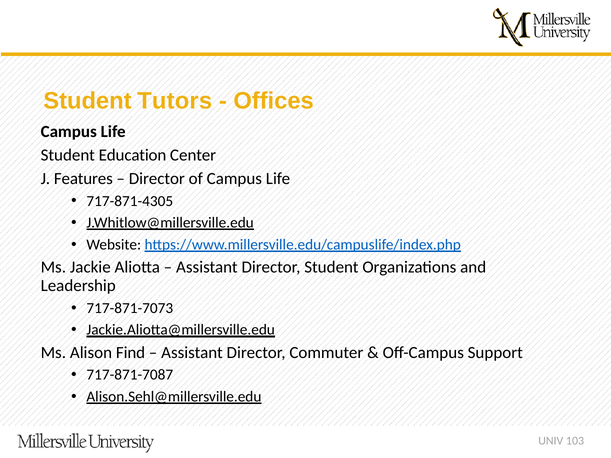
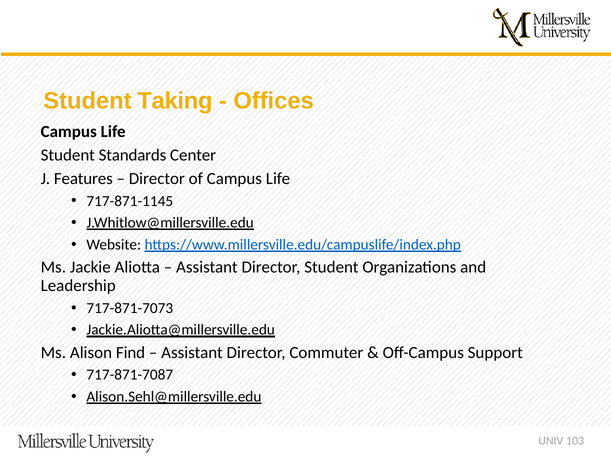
Tutors: Tutors -> Taking (175, 101)
Education: Education -> Standards (133, 155)
717-871-4305: 717-871-4305 -> 717-871-1145 (130, 201)
